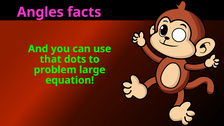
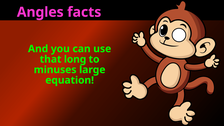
dots: dots -> long (75, 59)
problem: problem -> minuses (55, 70)
